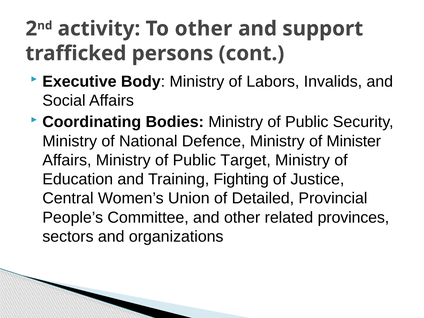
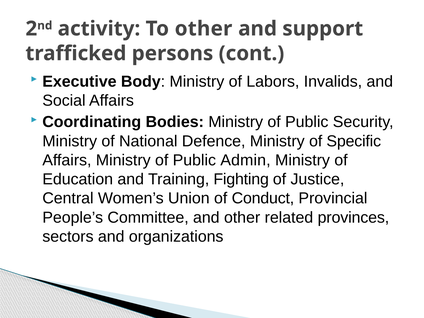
Minister: Minister -> Specific (354, 141)
Target: Target -> Admin (246, 160)
Detailed: Detailed -> Conduct (263, 198)
